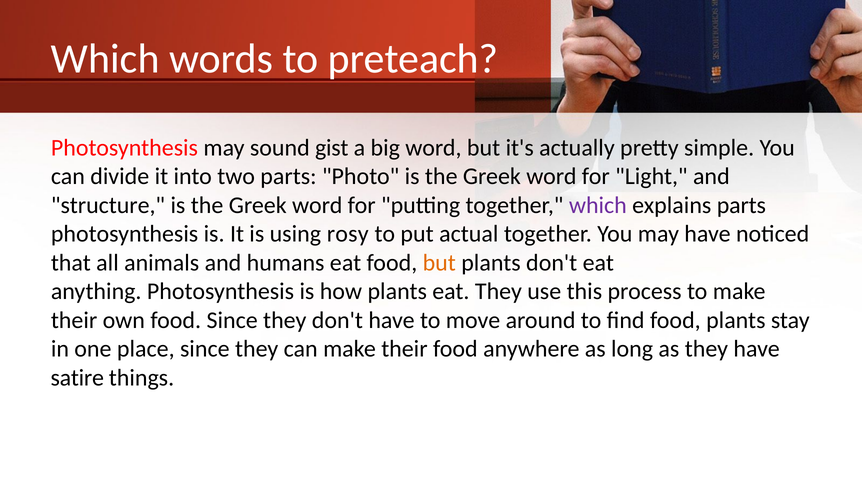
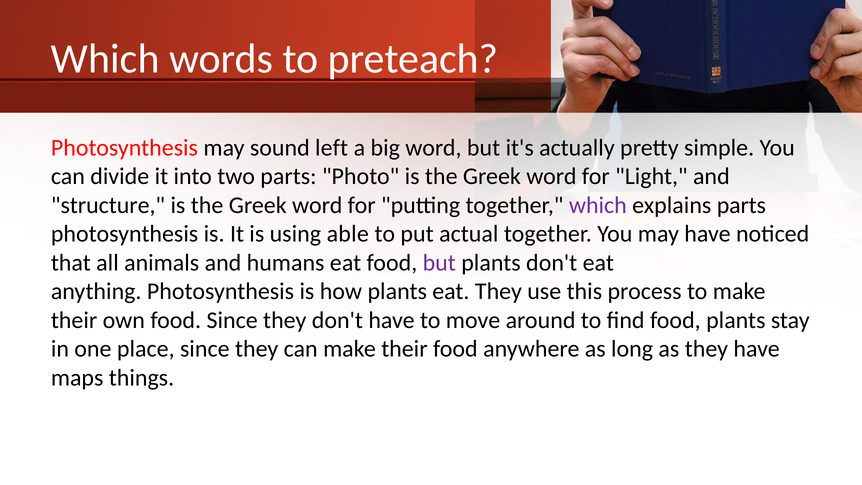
gist: gist -> left (332, 148)
rosy: rosy -> able (348, 234)
but colour: orange -> purple (439, 263)
satire: satire -> maps (77, 378)
